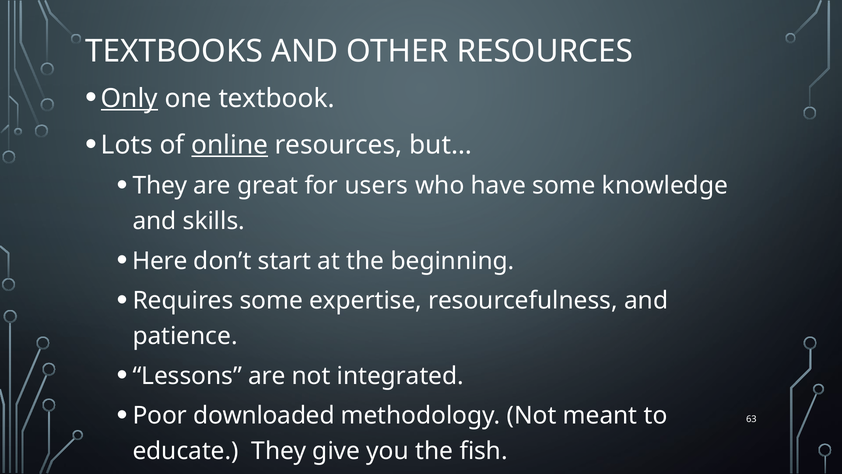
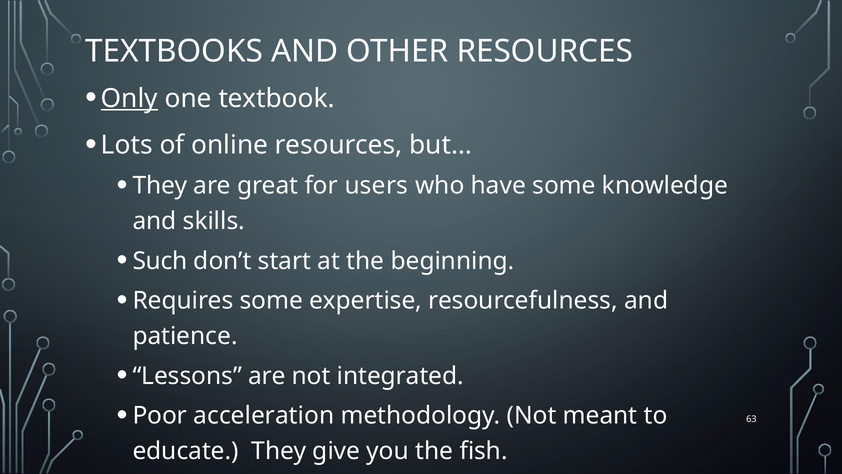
online underline: present -> none (230, 145)
Here: Here -> Such (160, 261)
downloaded: downloaded -> acceleration (264, 415)
